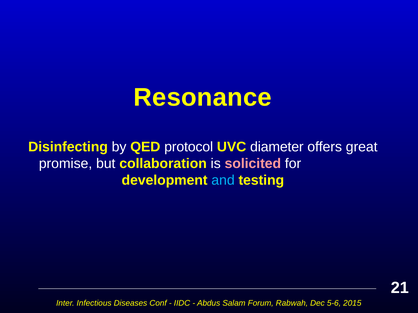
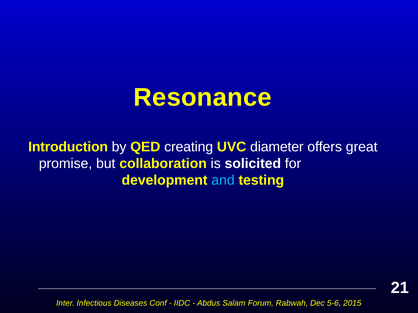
Disinfecting: Disinfecting -> Introduction (68, 147)
protocol: protocol -> creating (189, 147)
solicited colour: pink -> white (253, 164)
